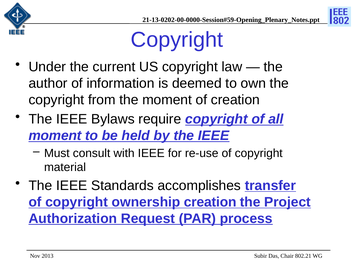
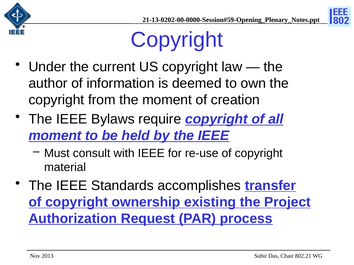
ownership creation: creation -> existing (210, 202)
